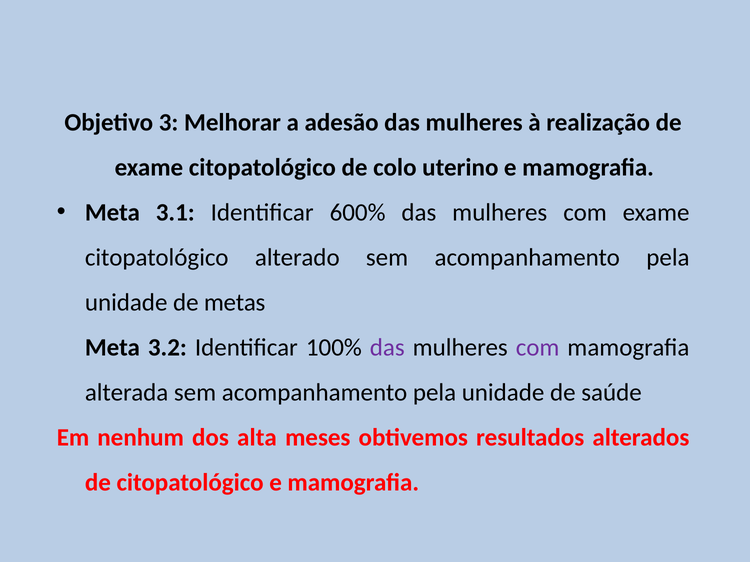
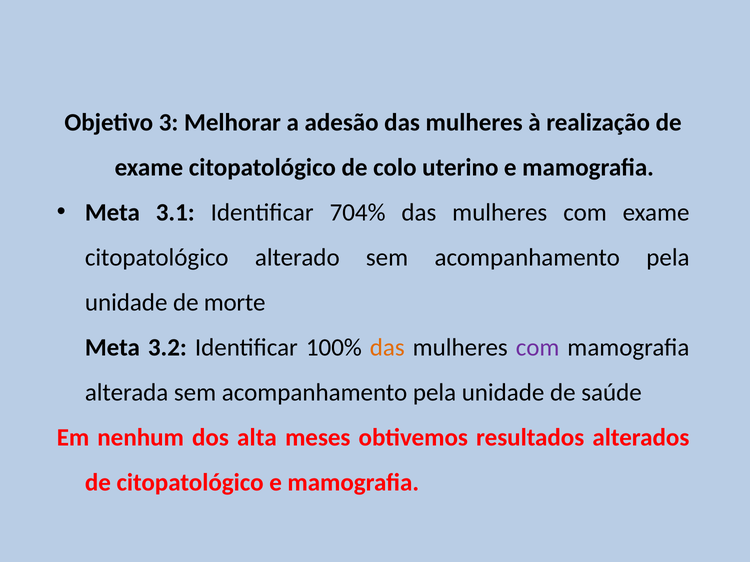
600%: 600% -> 704% (358, 213)
metas: metas -> morte (235, 303)
das colour: purple -> orange (387, 348)
